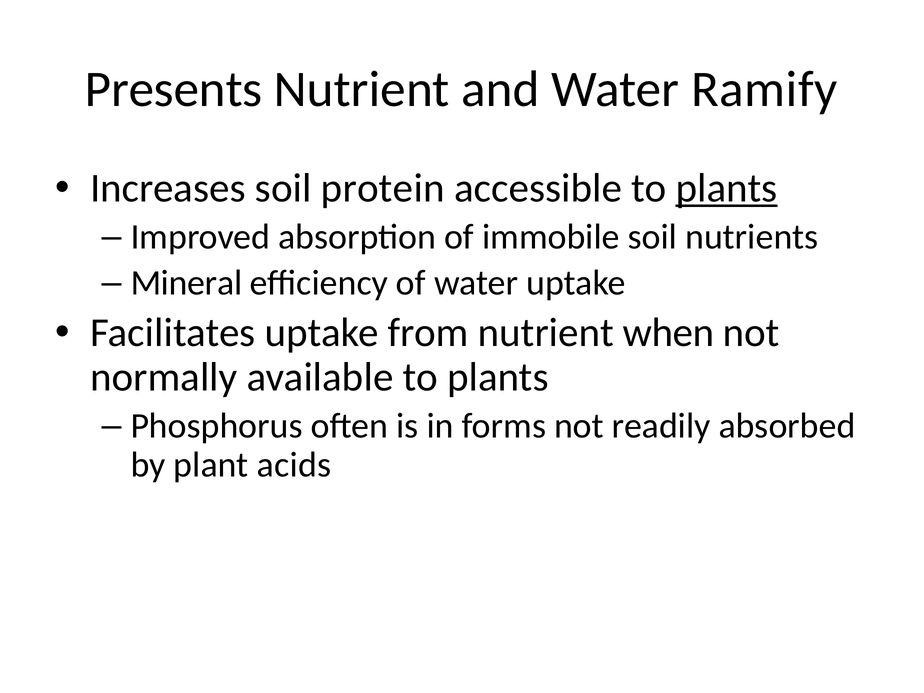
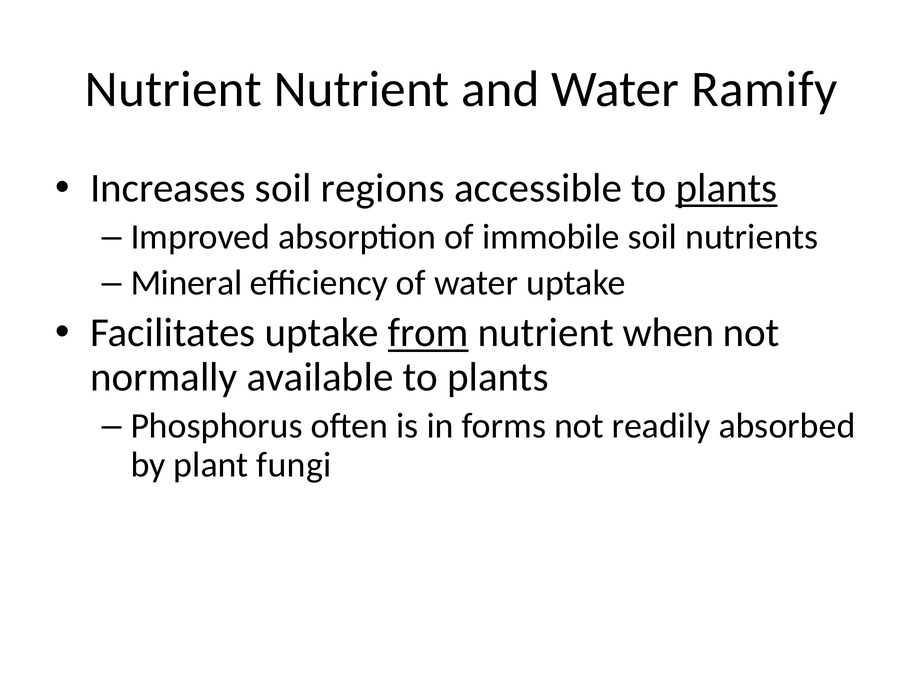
Presents: Presents -> Nutrient (173, 89)
protein: protein -> regions (383, 188)
from underline: none -> present (428, 333)
acids: acids -> fungi (294, 465)
